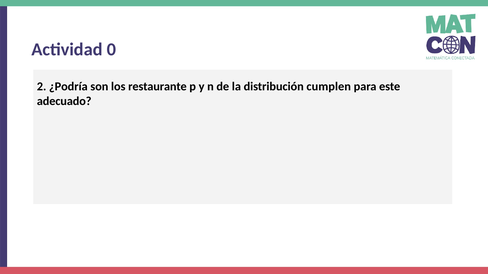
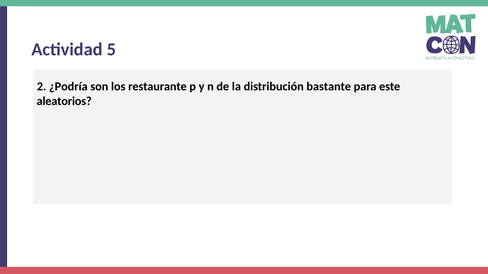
0: 0 -> 5 (111, 50)
cumplen: cumplen -> bastante (329, 87)
adecuado: adecuado -> aleatorios (64, 101)
